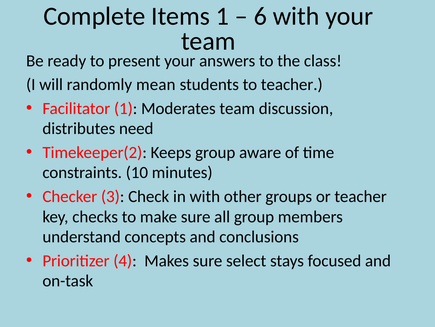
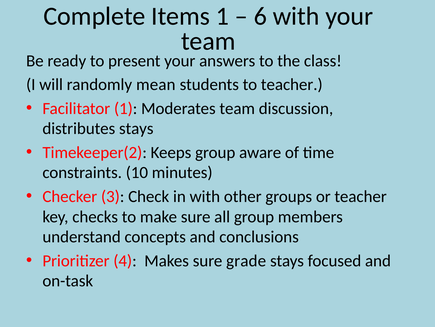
distributes need: need -> stays (136, 128)
select: select -> grade (246, 260)
